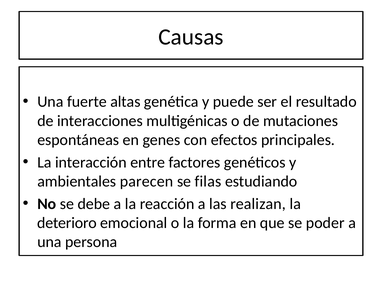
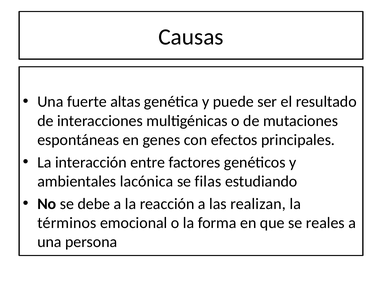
parecen: parecen -> lacónica (147, 182)
deterioro: deterioro -> términos (67, 223)
poder: poder -> reales (325, 223)
